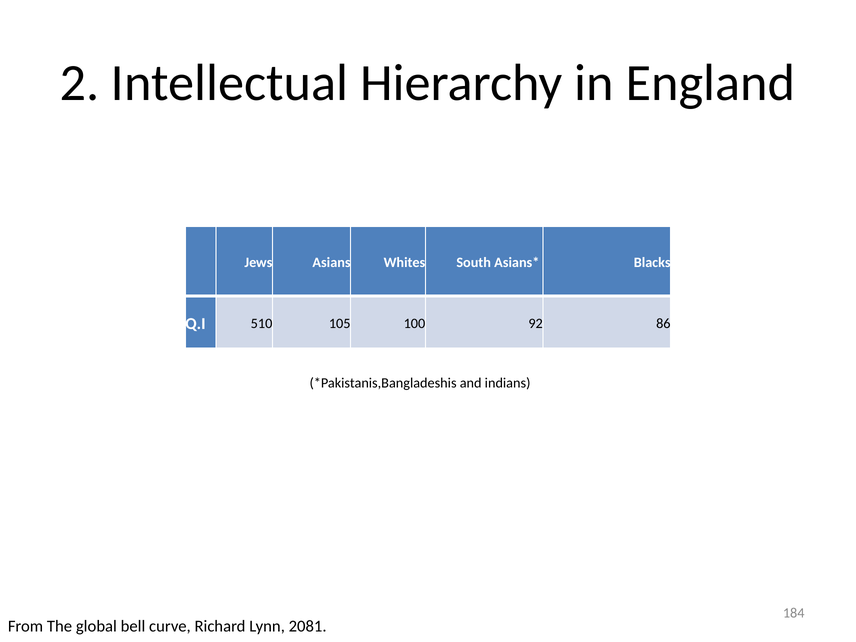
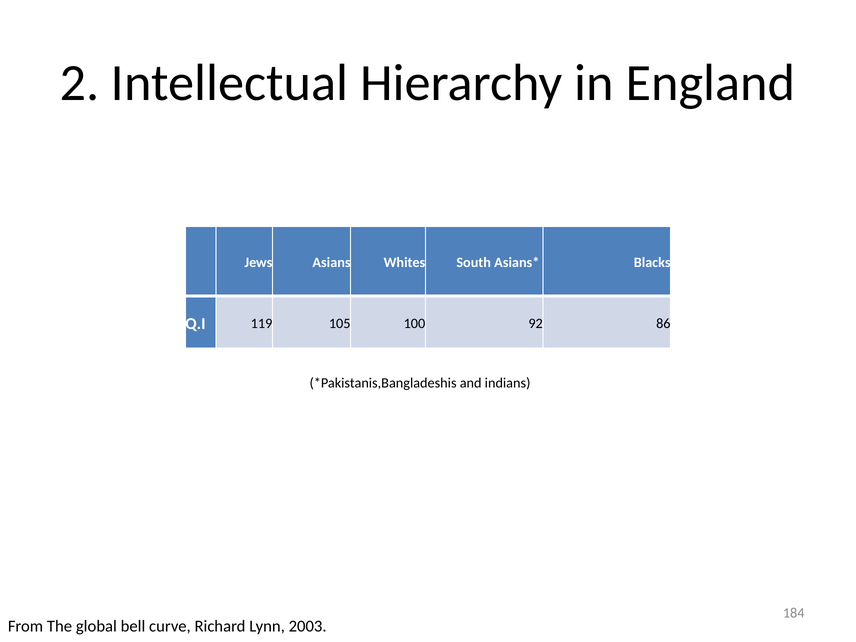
510: 510 -> 119 (262, 323)
2081: 2081 -> 2003 (308, 626)
